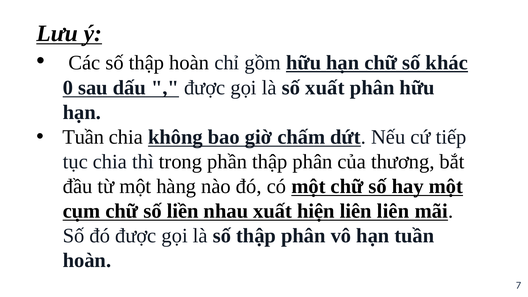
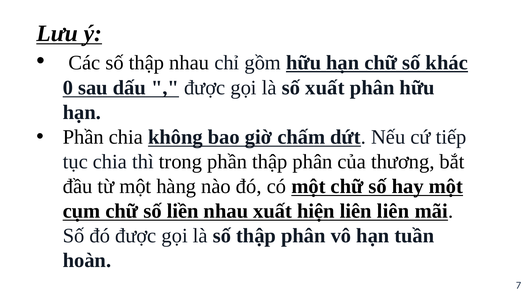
thập hoàn: hoàn -> nhau (189, 63)
Tuần: Tuần -> Phần (83, 137)
